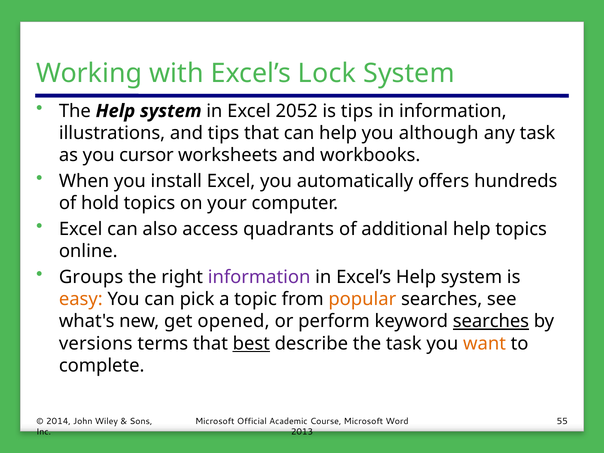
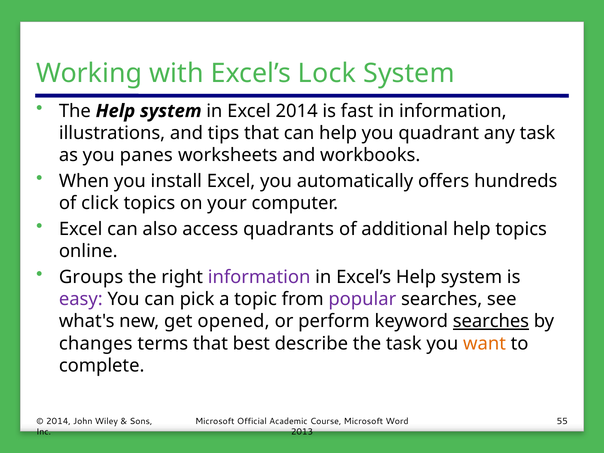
Excel 2052: 2052 -> 2014 (297, 111)
is tips: tips -> fast (357, 111)
although: although -> quadrant (439, 133)
cursor: cursor -> panes (146, 155)
hold: hold -> click (100, 203)
easy colour: orange -> purple (81, 299)
popular colour: orange -> purple (362, 299)
versions: versions -> changes (96, 343)
best underline: present -> none (251, 343)
